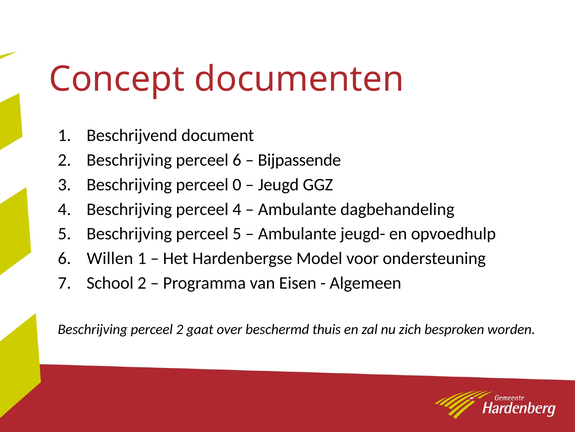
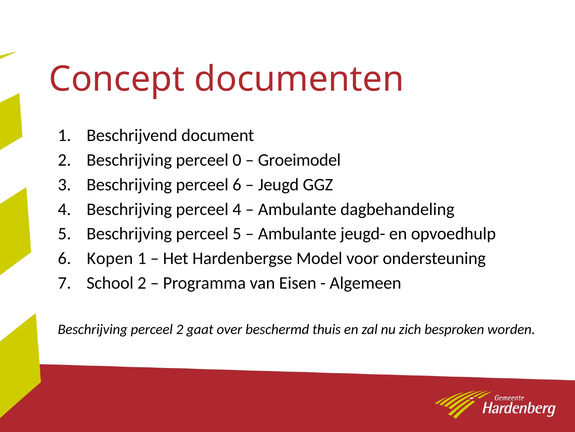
perceel 6: 6 -> 0 (237, 160)
Bijpassende: Bijpassende -> Groeimodel (299, 160)
perceel 0: 0 -> 6 (237, 184)
Willen: Willen -> Kopen (110, 258)
